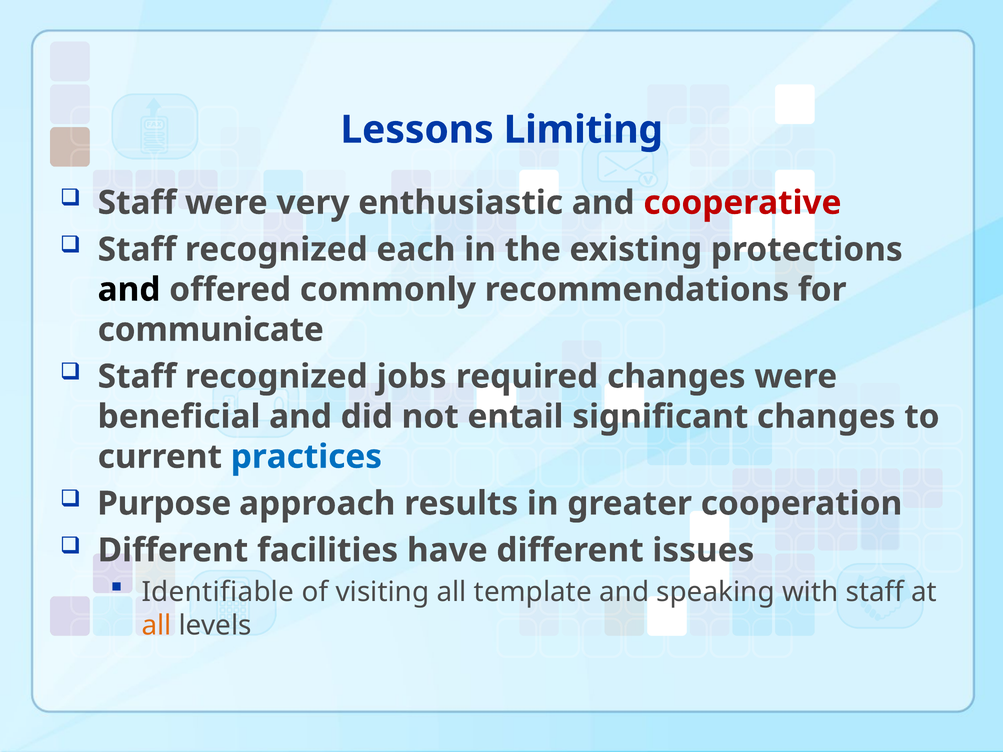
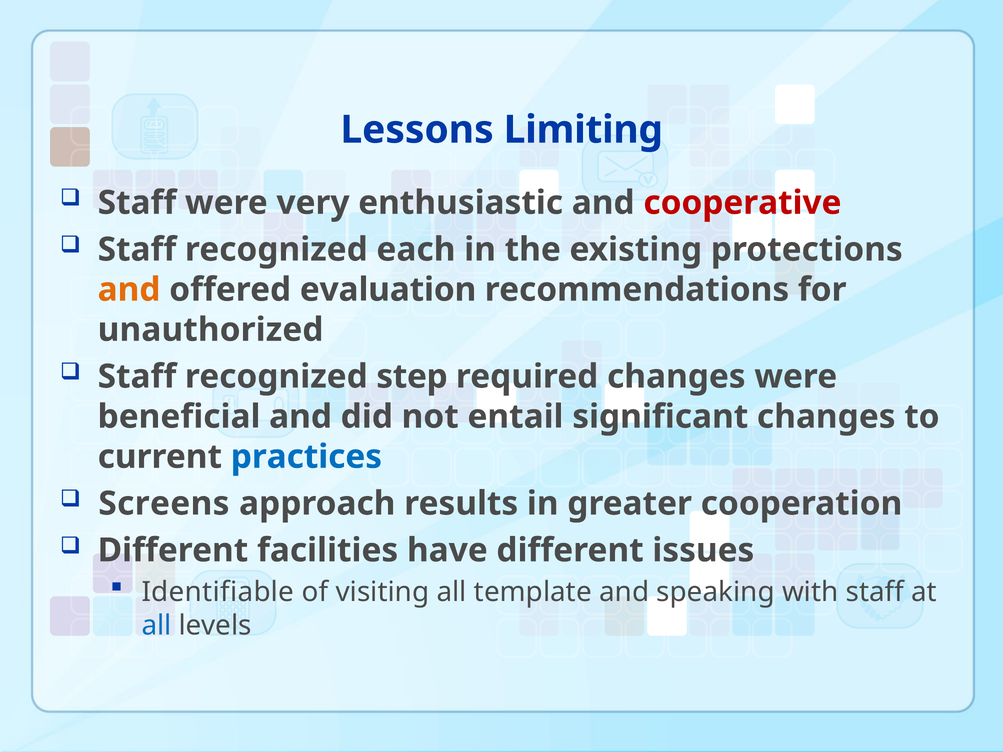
and colour: black -> orange (129, 290)
commonly: commonly -> evaluation (388, 290)
communicate: communicate -> unauthorized (211, 330)
jobs: jobs -> step (412, 377)
Purpose: Purpose -> Screens (164, 504)
all colour: orange -> blue (157, 626)
